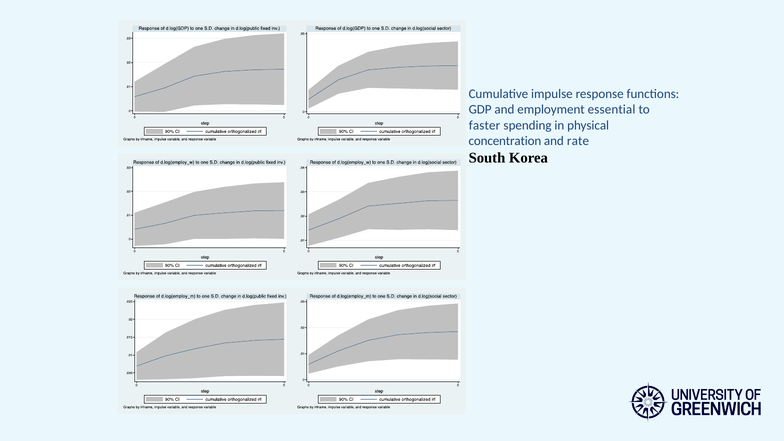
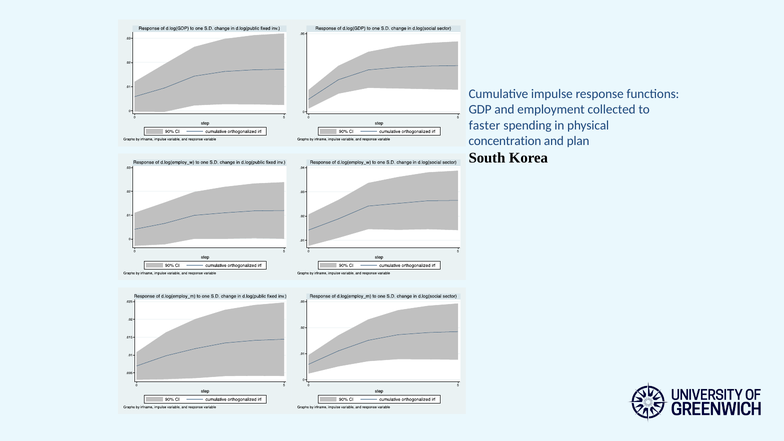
essential: essential -> collected (612, 110)
rate: rate -> plan (578, 141)
